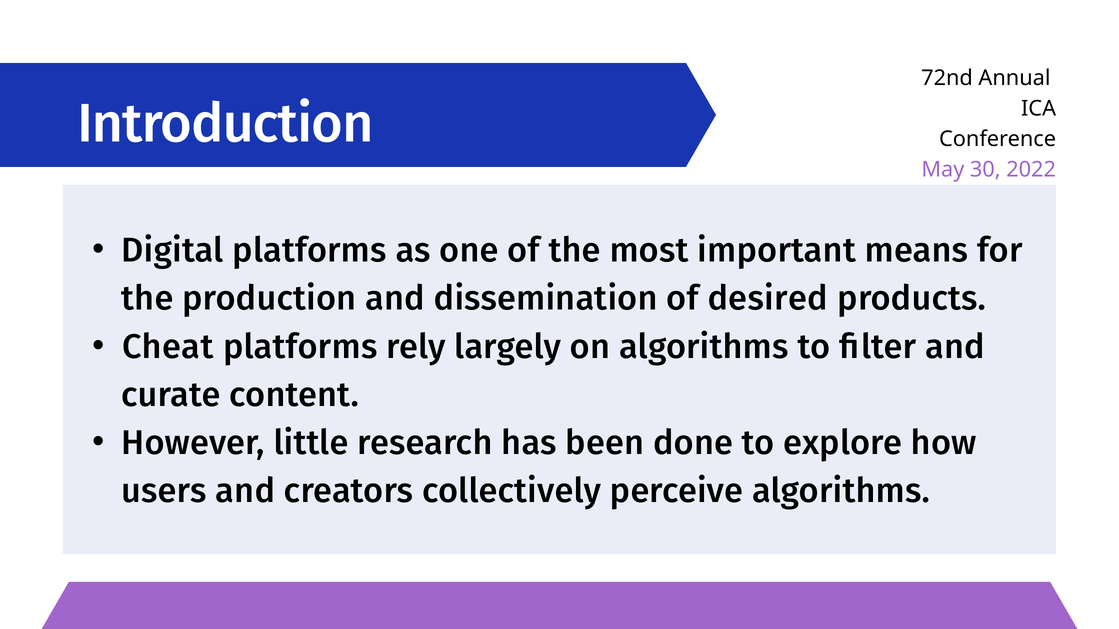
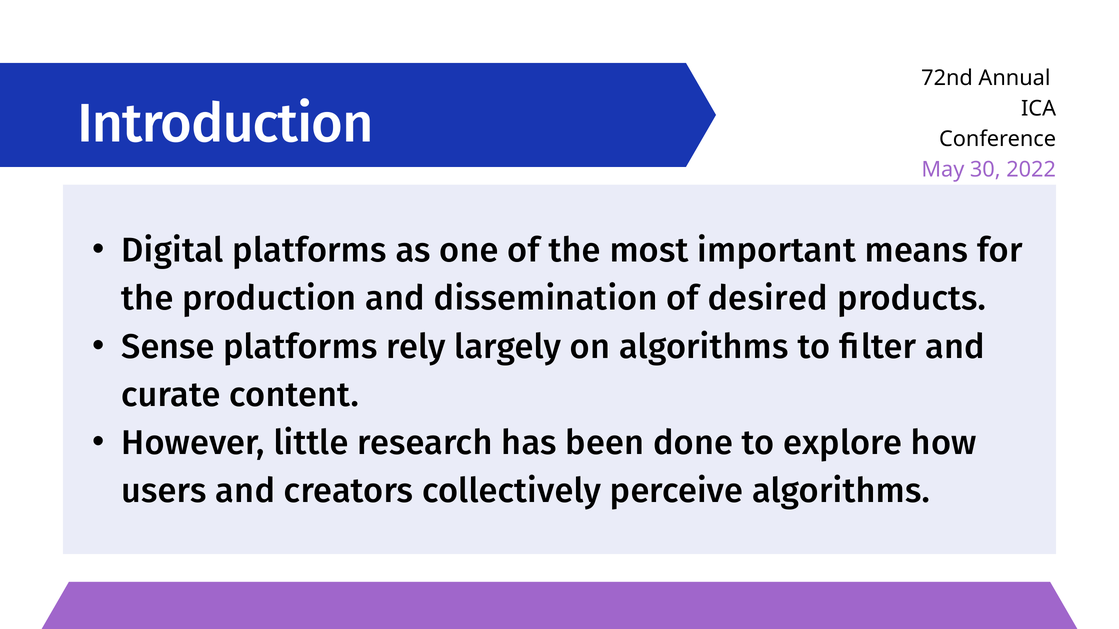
Cheat: Cheat -> Sense (168, 347)
